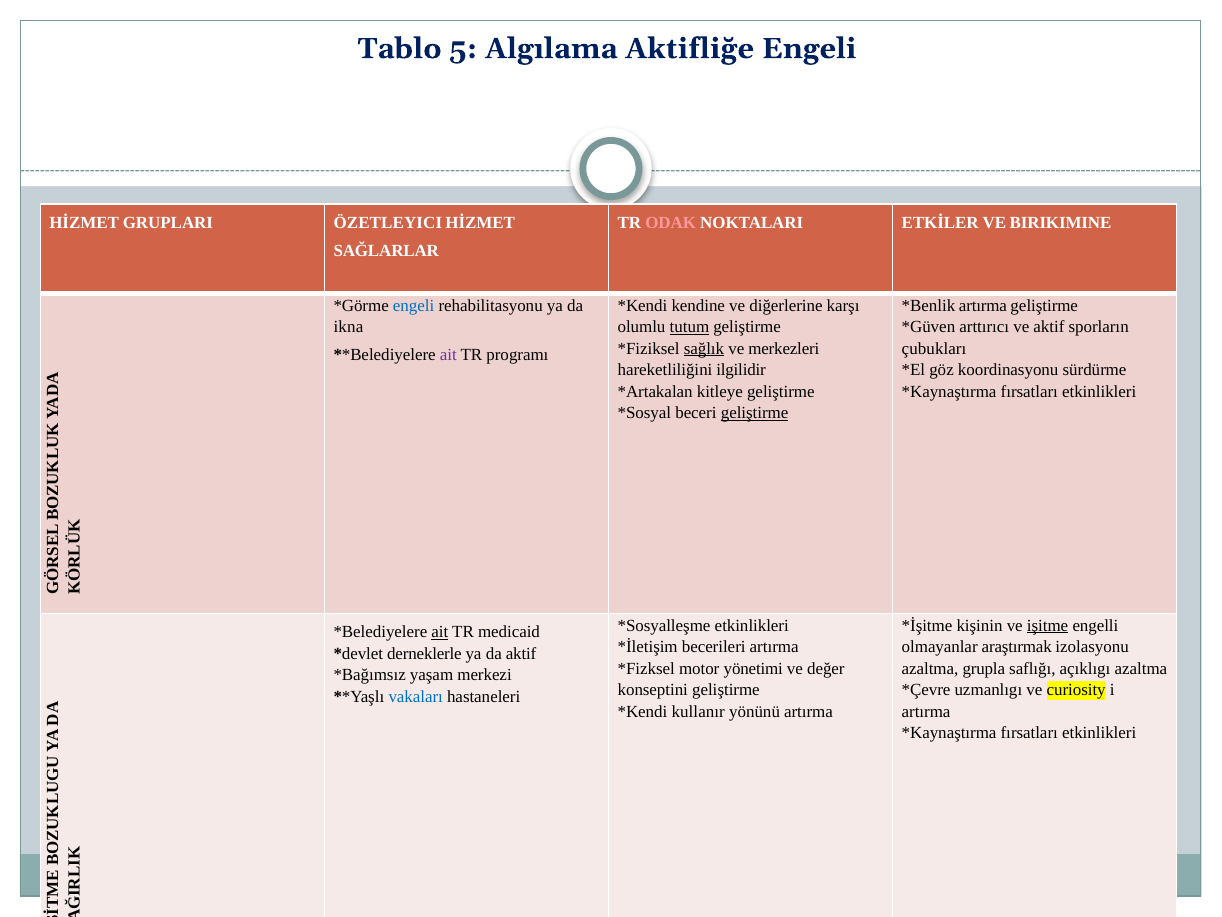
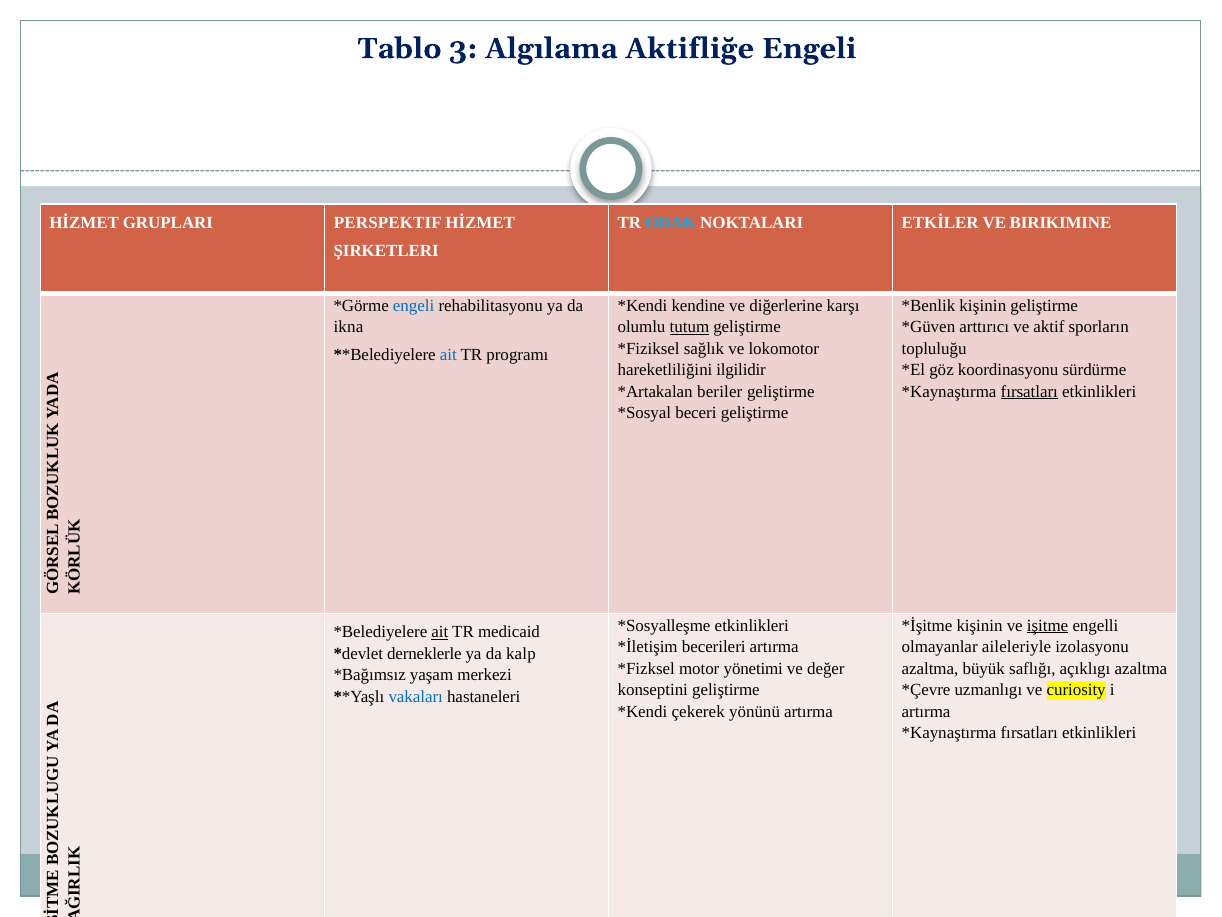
5: 5 -> 3 (463, 49)
ÖZETLEYICI: ÖZETLEYICI -> PERSPEKTIF (388, 223)
ODAK colour: pink -> light blue (671, 223)
SAĞLARLAR: SAĞLARLAR -> ŞIRKETLERI (386, 251)
artırma: artırma -> kişinin (983, 305)
sağlık underline: present -> none (704, 348)
merkezleri: merkezleri -> lokomotor (784, 348)
çubukları: çubukları -> topluluğu (934, 348)
ait colour: purple -> blue (448, 355)
kitleye: kitleye -> beriler (720, 391)
fırsatları underline: none -> present (1029, 391)
geliştirme underline: present -> none (755, 413)
araştırmak: araştırmak -> aileleriyle (1017, 647)
da aktif: aktif -> kalp (521, 653)
grupla: grupla -> büyük (984, 668)
kullanır: kullanır -> çekerek (698, 711)
